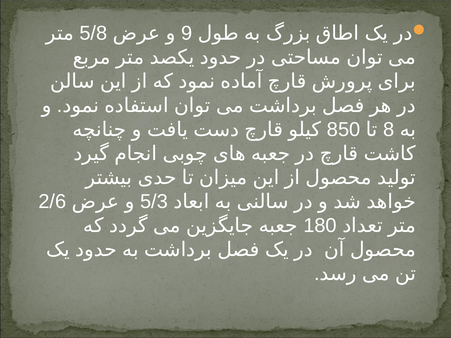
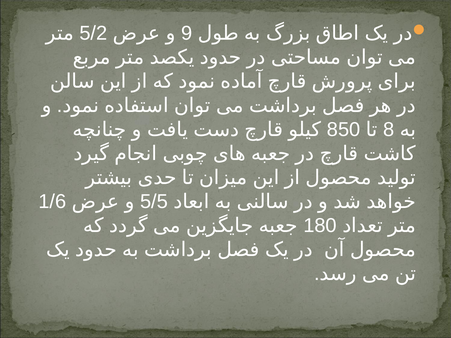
5/8: 5/8 -> 5/2 (93, 33)
2/6: 2/6 -> 1/6 (52, 202)
5/3: 5/3 -> 5/5 (154, 202)
